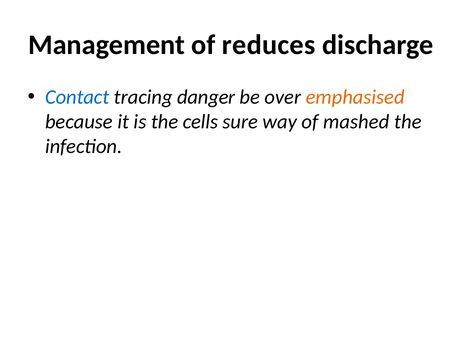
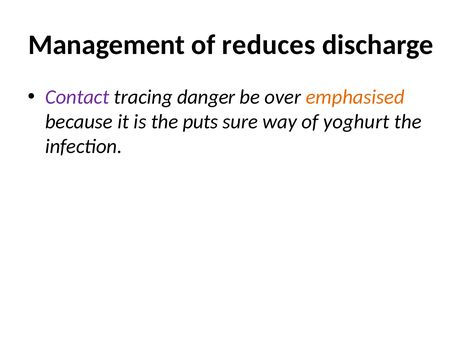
Contact colour: blue -> purple (77, 97)
cells: cells -> puts (201, 122)
mashed: mashed -> yoghurt (356, 122)
